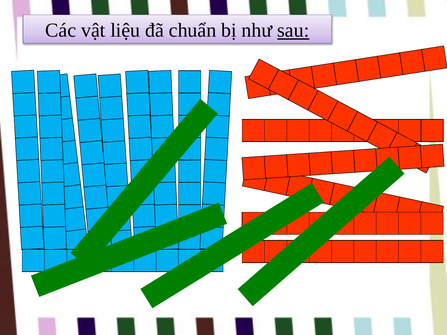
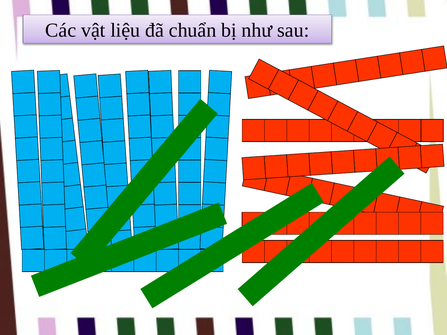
sau underline: present -> none (293, 30)
